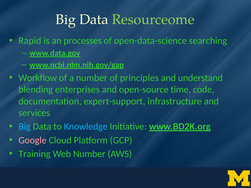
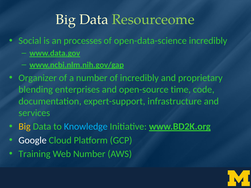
Rapid: Rapid -> Social (30, 41)
open-data-science searching: searching -> incredibly (208, 41)
Workflow: Workflow -> Organizer (38, 78)
of principles: principles -> incredibly (139, 78)
understand: understand -> proprietary (200, 78)
Big colour: light blue -> yellow (25, 127)
Google colour: pink -> white (33, 140)
